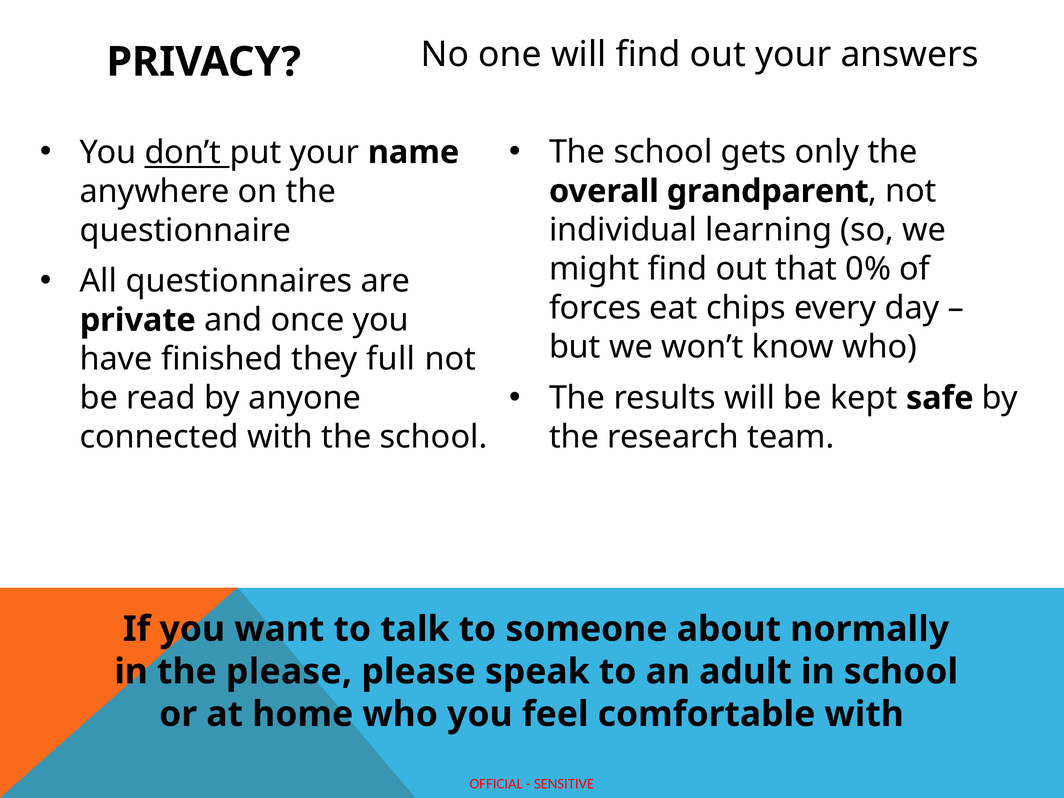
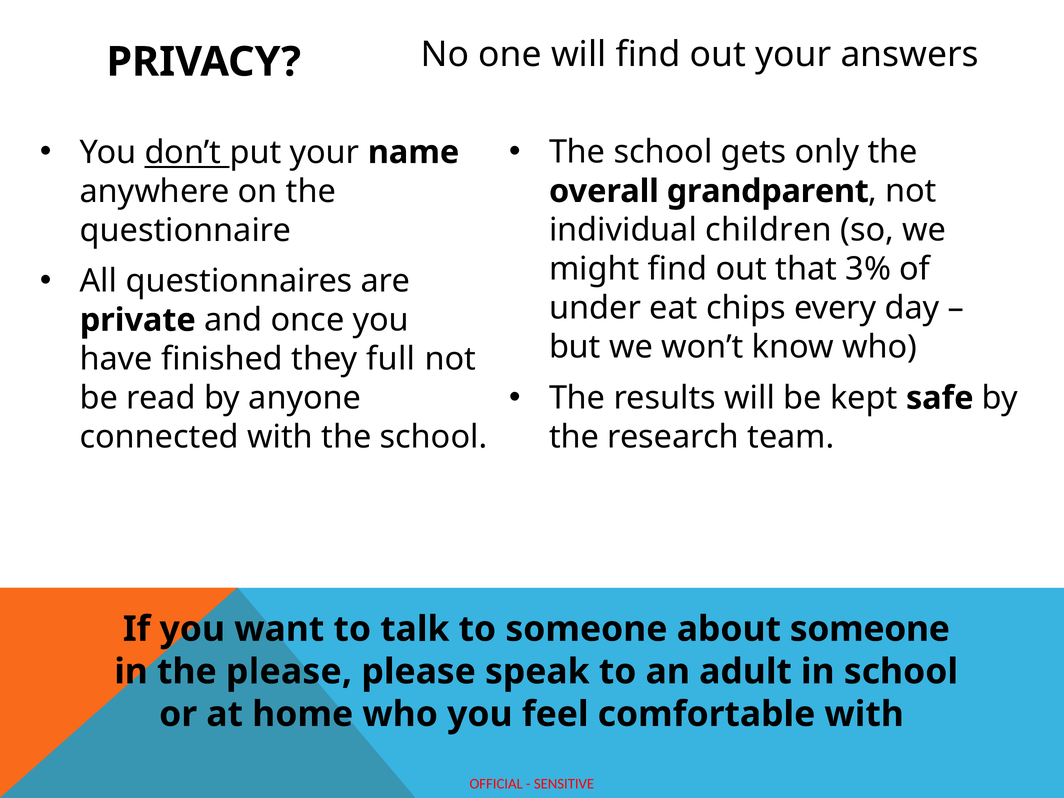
learning: learning -> children (769, 230)
0%: 0% -> 3% (868, 269)
forces: forces -> under (595, 308)
about normally: normally -> someone (870, 629)
